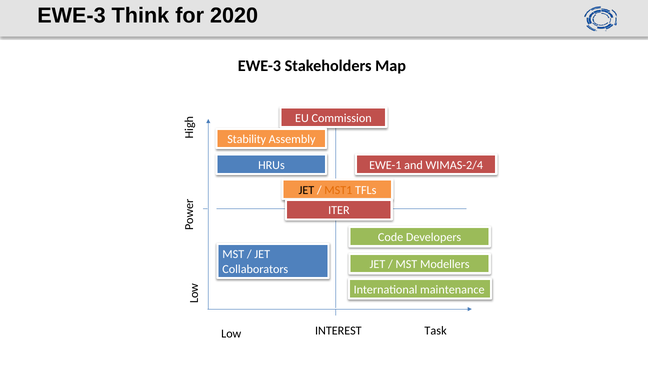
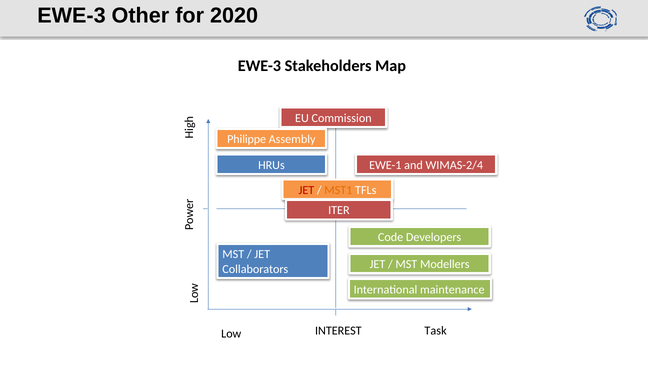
Think: Think -> Other (140, 16)
Stability: Stability -> Philippe (247, 139)
JET colour: black -> red (306, 190)
